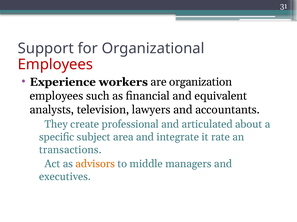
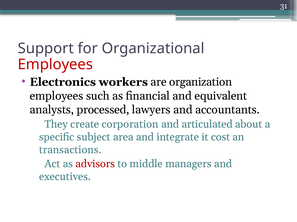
Experience: Experience -> Electronics (63, 82)
television: television -> processed (103, 110)
professional: professional -> corporation (130, 125)
rate: rate -> cost (221, 137)
advisors colour: orange -> red (95, 164)
